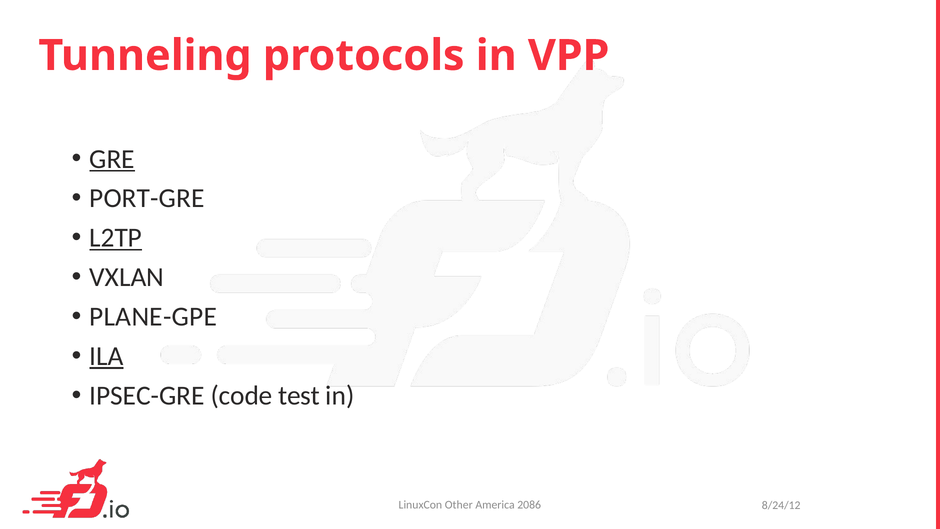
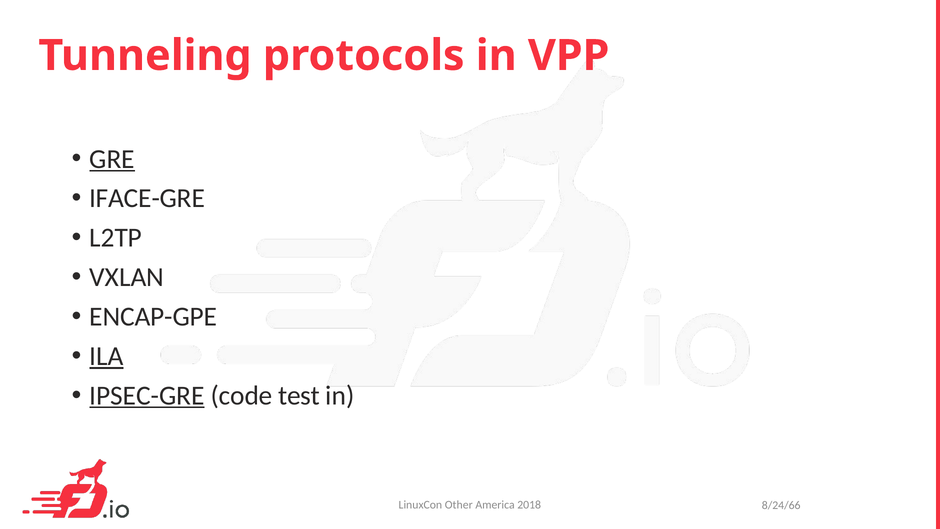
PORT-GRE: PORT-GRE -> IFACE-GRE (147, 198)
L2TP underline: present -> none (116, 238)
PLANE-GPE: PLANE-GPE -> ENCAP-GPE (153, 317)
IPSEC-GRE underline: none -> present (147, 395)
2086: 2086 -> 2018 (529, 505)
8/24/12: 8/24/12 -> 8/24/66 (781, 505)
